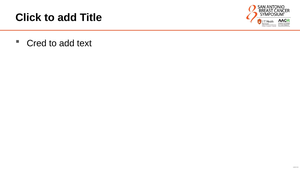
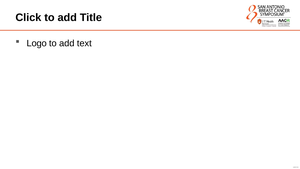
Cred: Cred -> Logo (37, 43)
